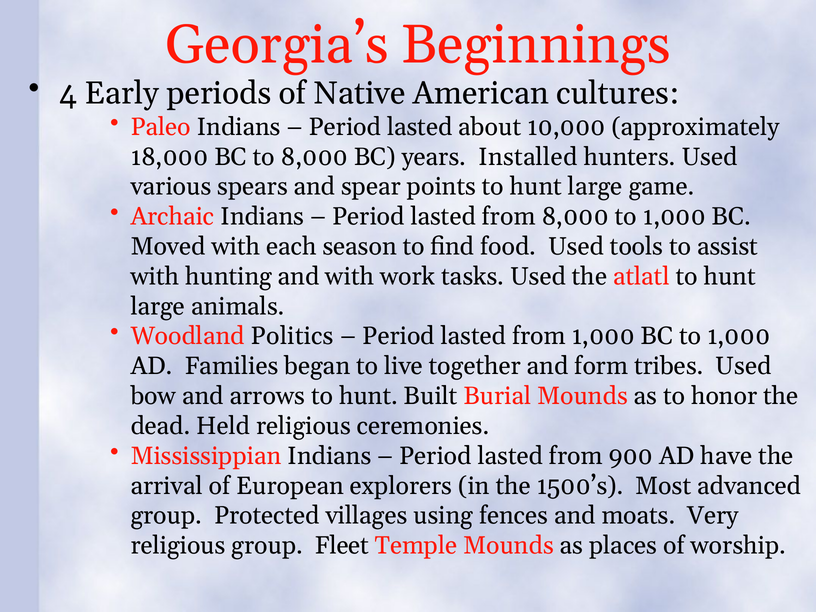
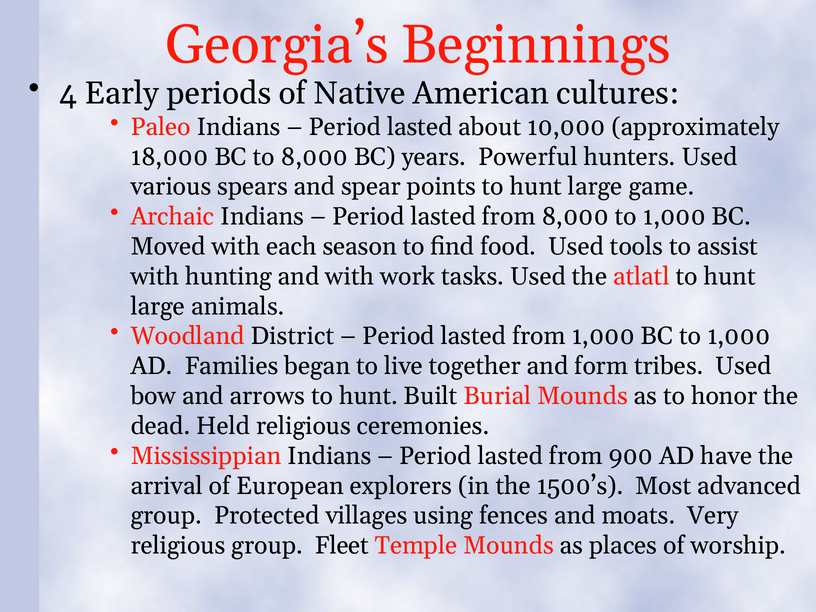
Installed: Installed -> Powerful (528, 157)
Politics: Politics -> District (292, 336)
